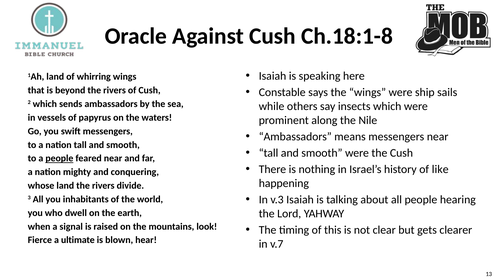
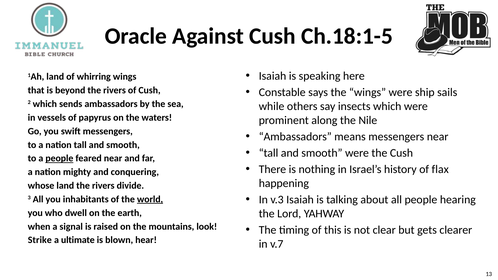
Ch.18:1-8: Ch.18:1-8 -> Ch.18:1-5 (347, 36)
like: like -> flax (440, 169)
world underline: none -> present (150, 199)
Fierce: Fierce -> Strike (40, 240)
